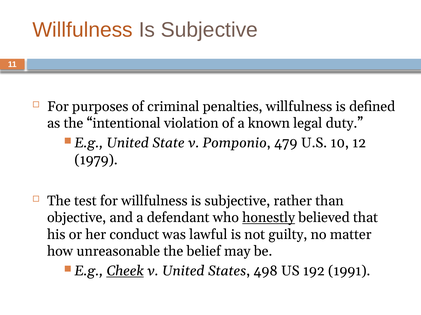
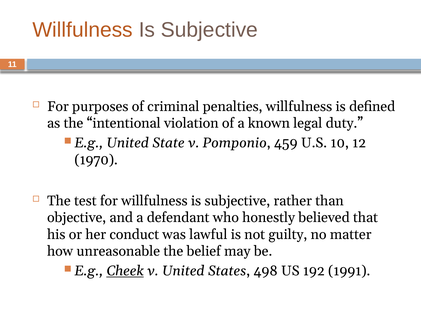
479: 479 -> 459 (286, 143)
1979: 1979 -> 1970 (96, 160)
honestly underline: present -> none (269, 218)
